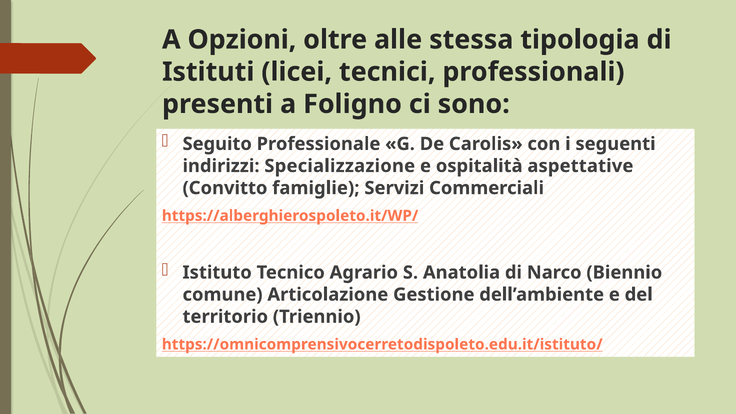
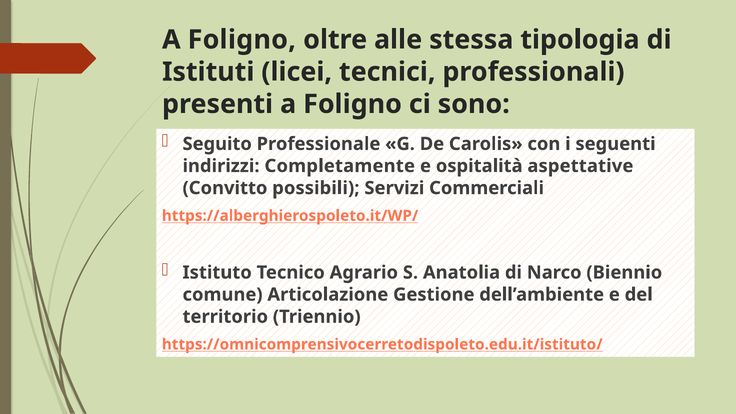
Opzioni: Opzioni -> Foligno (242, 40)
Specializzazione: Specializzazione -> Completamente (340, 166)
famiglie: famiglie -> possibili (316, 188)
